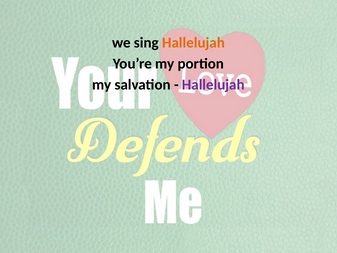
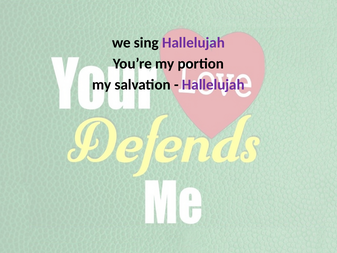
Hallelujah colour: orange -> purple (193, 43)
